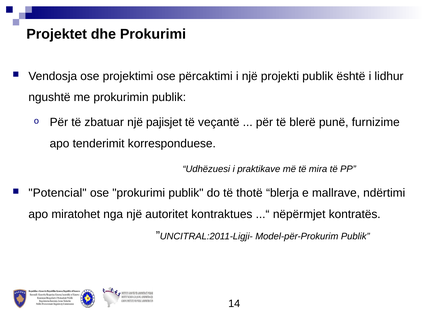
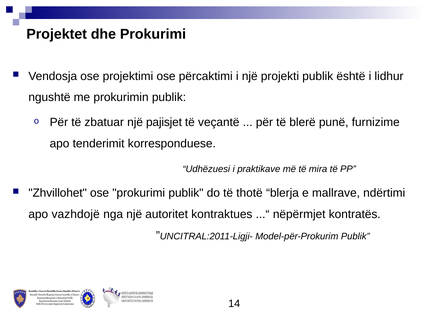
Potencial: Potencial -> Zhvillohet (58, 193)
miratohet: miratohet -> vazhdojë (76, 214)
